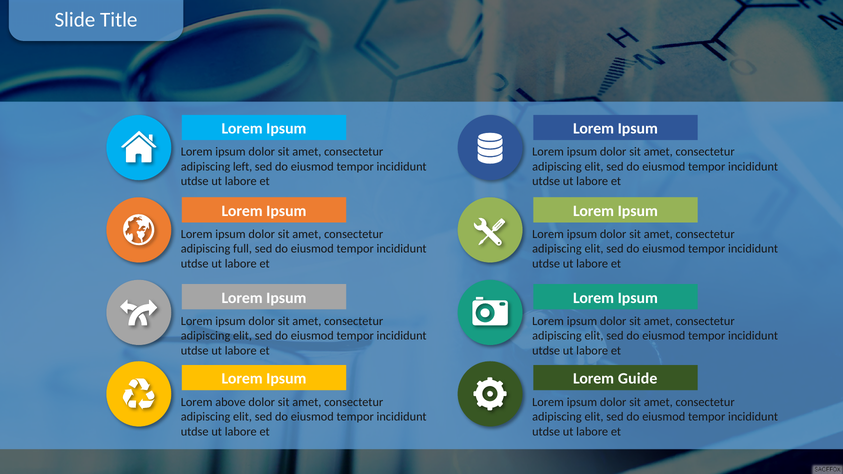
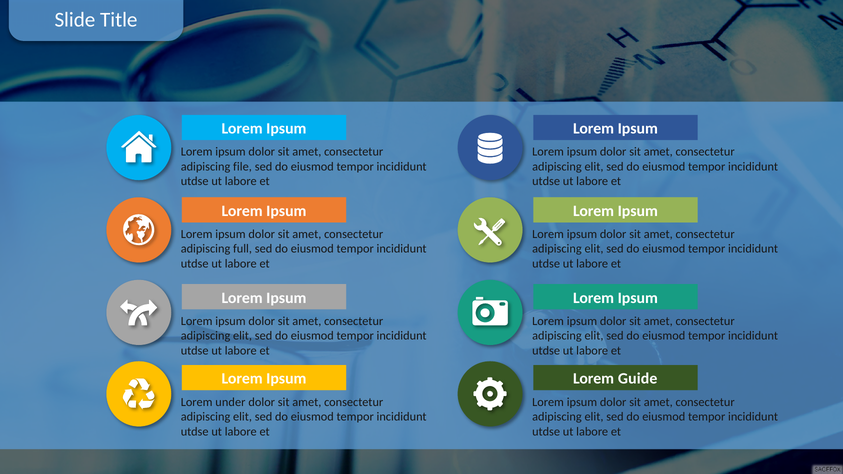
left: left -> file (242, 167)
above: above -> under (230, 402)
